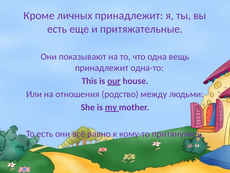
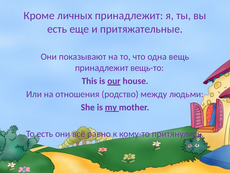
одна-то: одна-то -> вещь-то (147, 68)
